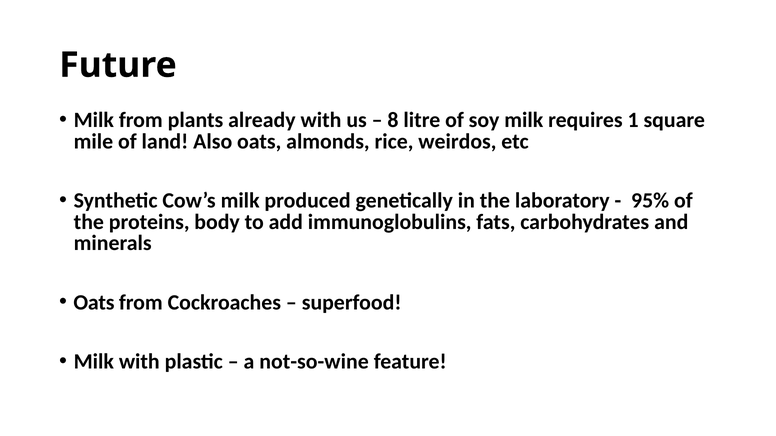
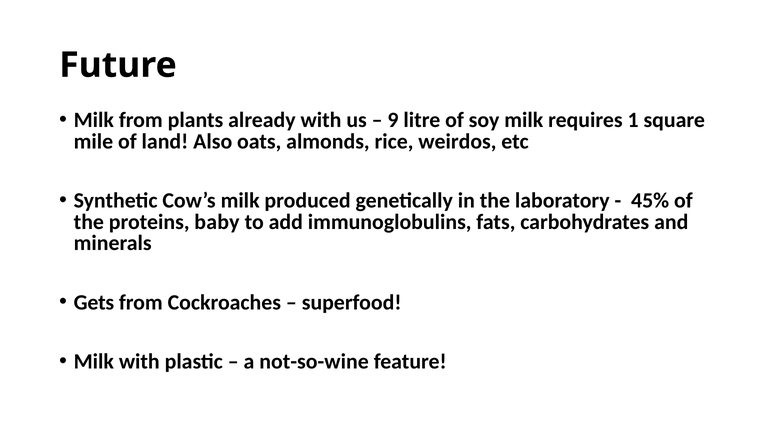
8: 8 -> 9 (393, 120)
95%: 95% -> 45% (650, 201)
body: body -> baby (217, 222)
Oats: Oats -> Gets (94, 303)
